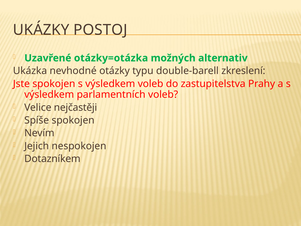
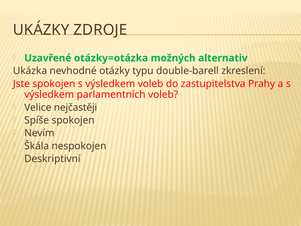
POSTOJ: POSTOJ -> ZDROJE (100, 30)
Jejich: Jejich -> Škála (37, 146)
Dotazníkem: Dotazníkem -> Deskriptivní (52, 159)
